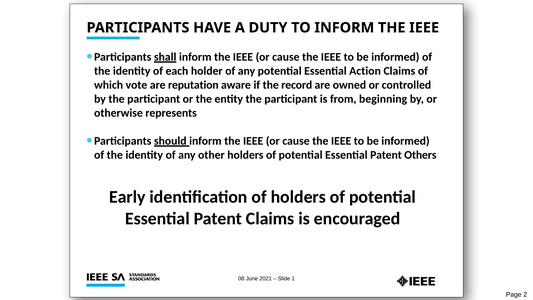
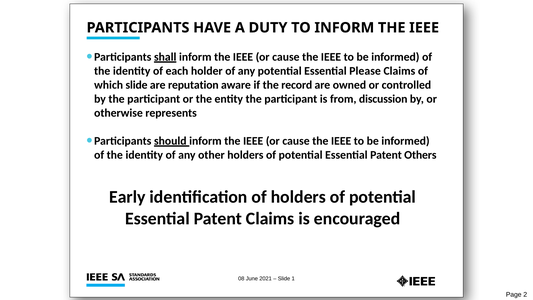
Action: Action -> Please (365, 71)
which vote: vote -> slide (137, 85)
beginning: beginning -> discussion (383, 99)
